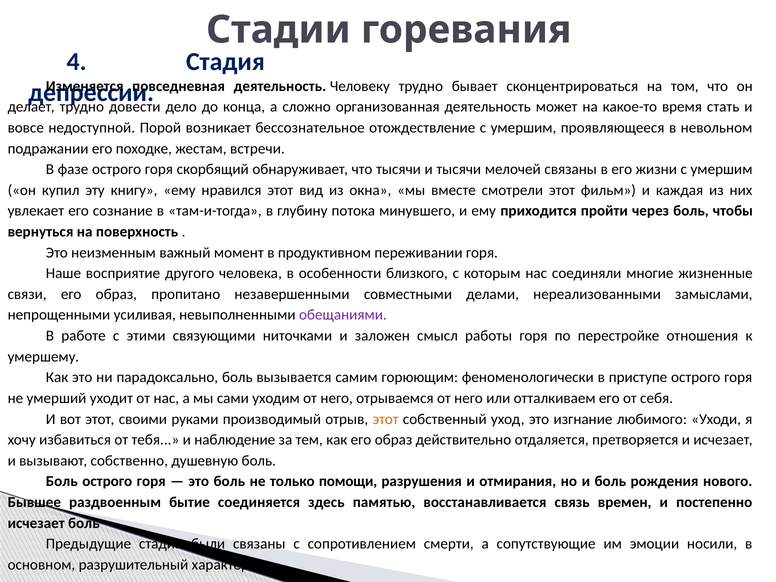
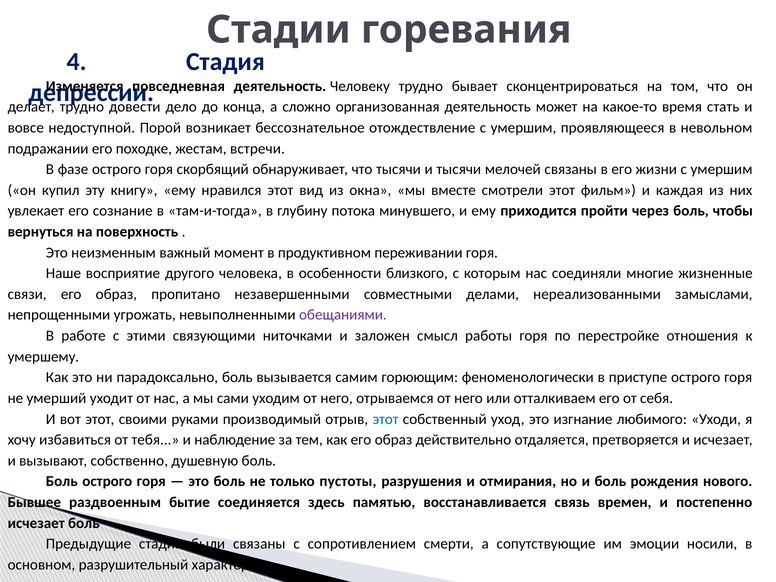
усиливая: усиливая -> угрожать (145, 315)
этот colour: orange -> blue (386, 419)
помощи: помощи -> пустоты (348, 481)
